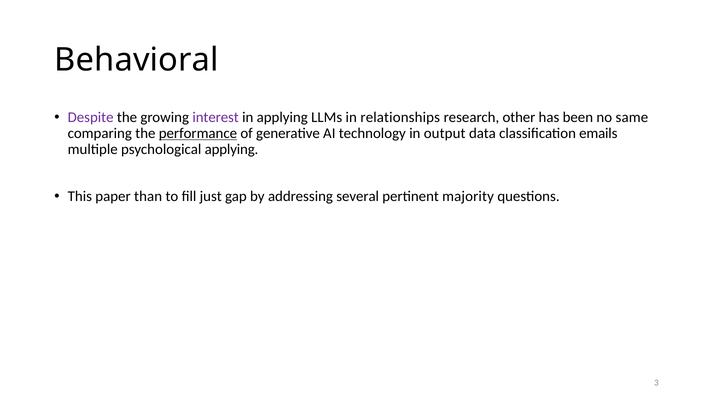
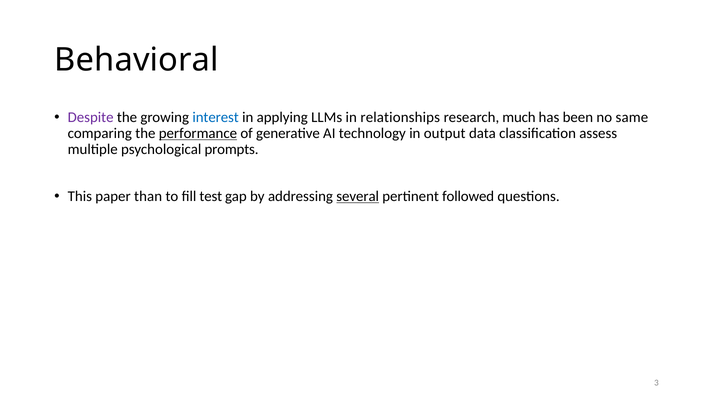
interest colour: purple -> blue (216, 117)
other: other -> much (519, 117)
emails: emails -> assess (598, 133)
psychological applying: applying -> prompts (232, 149)
just: just -> test (211, 196)
several underline: none -> present (358, 196)
majority: majority -> followed (468, 196)
